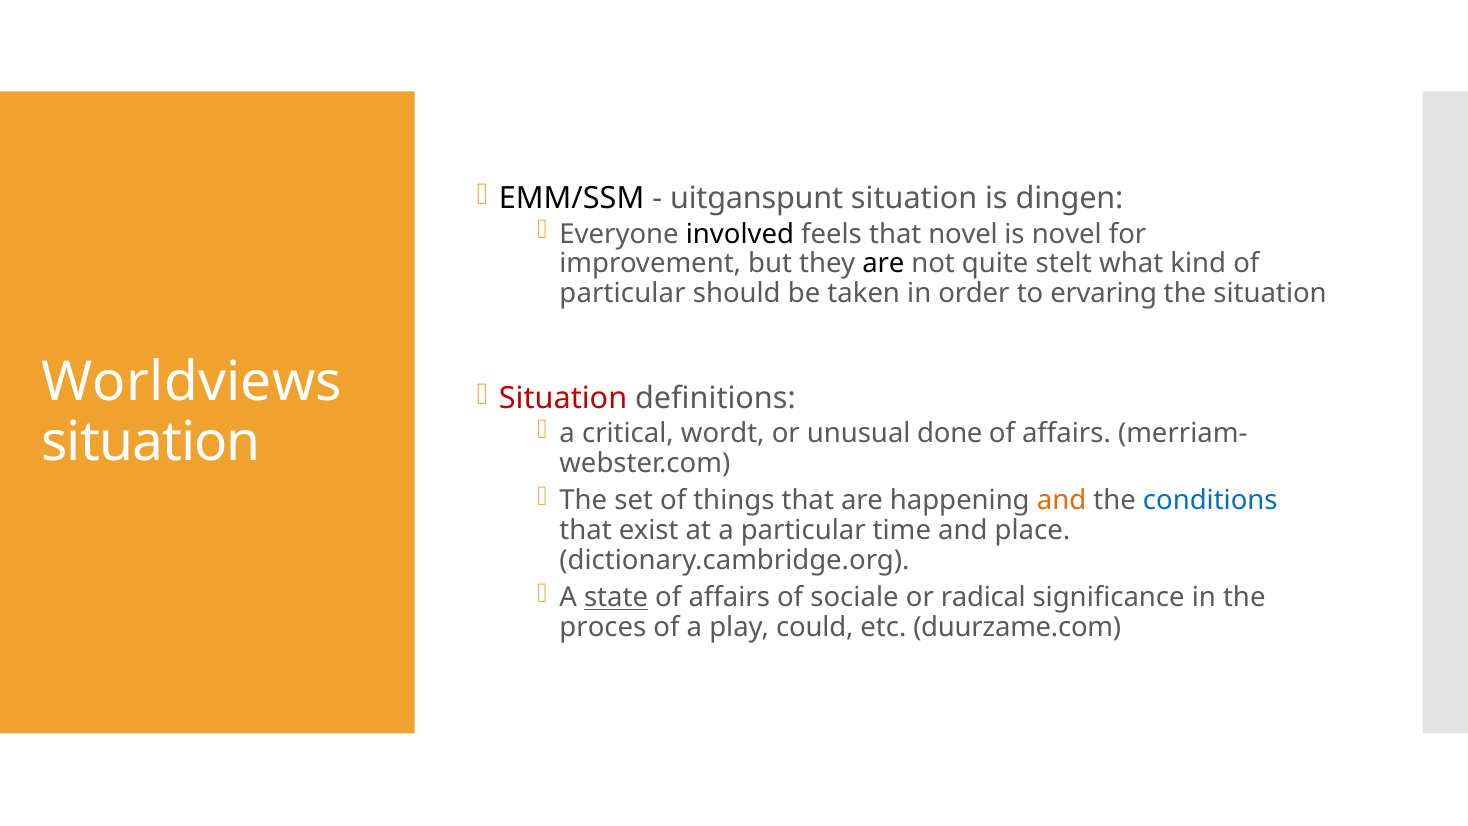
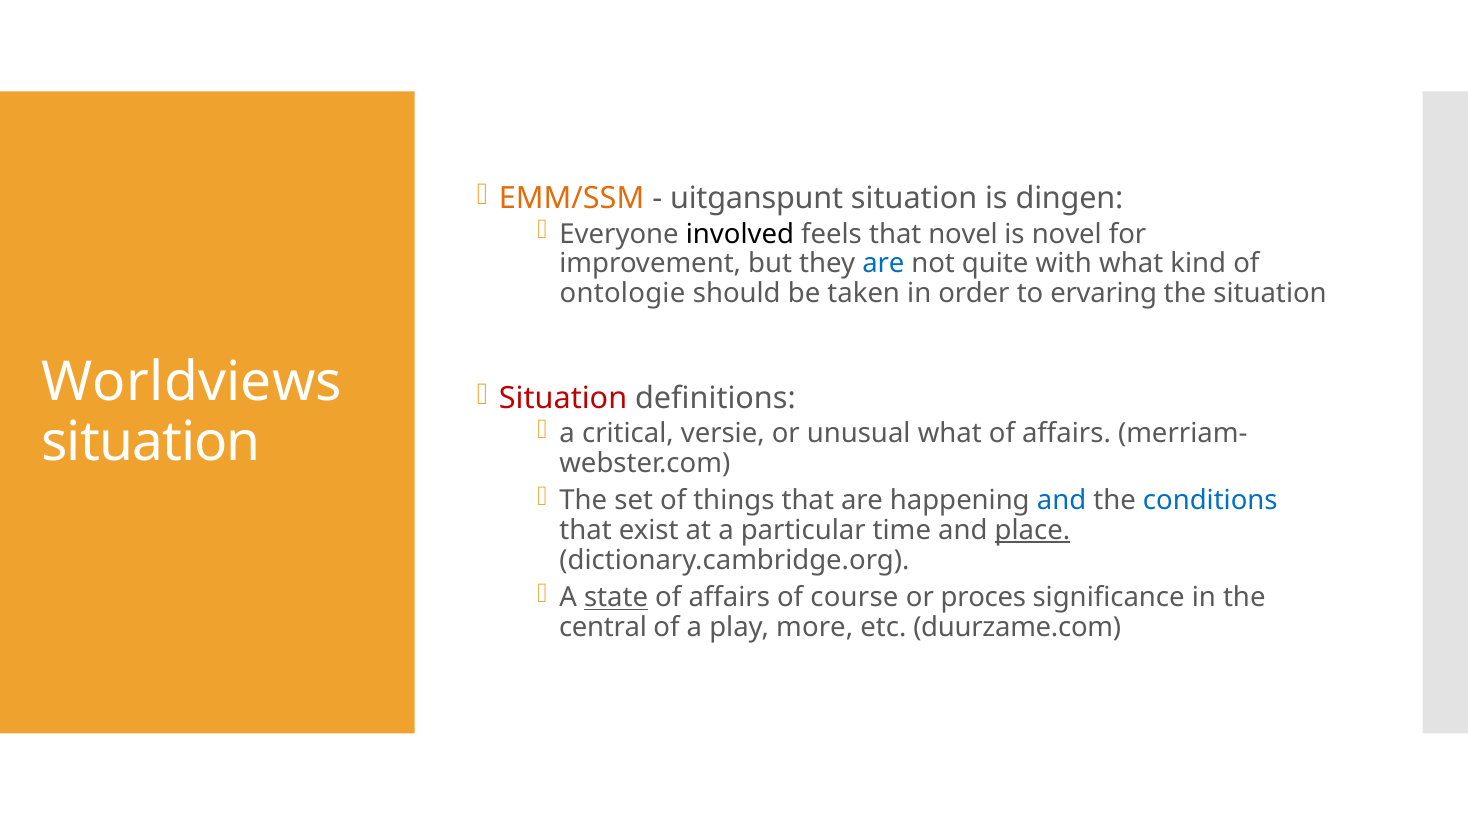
EMM/SSM colour: black -> orange (572, 199)
are colour: black -> blue (883, 264)
stelt: stelt -> with (1064, 264)
particular: particular -> ontologie (622, 293)
wordt: wordt -> versie (723, 433)
unusual done: done -> what (950, 433)
and colour: orange -> blue (1062, 501)
place underline: none -> present (1032, 530)
sociale: sociale -> course (854, 597)
radical: radical -> proces (983, 597)
proces: proces -> central (603, 627)
could: could -> more (815, 627)
